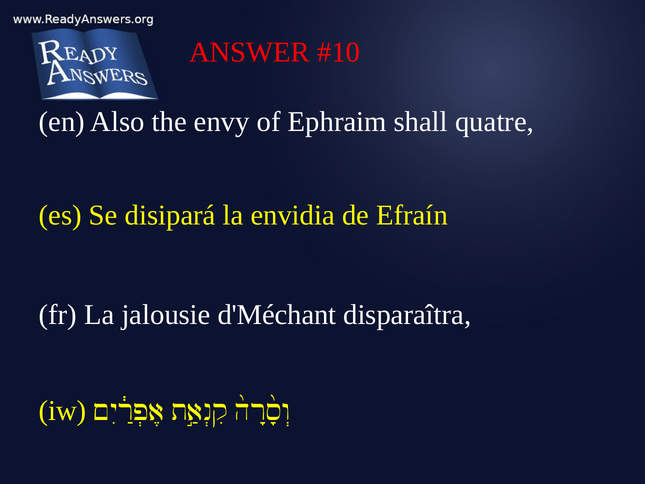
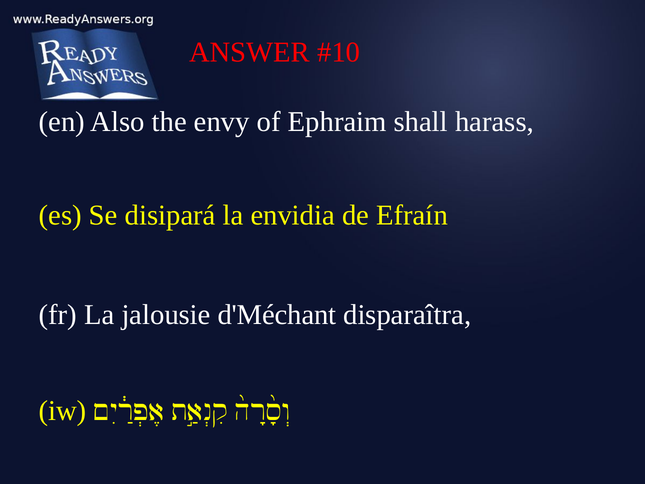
quatre: quatre -> harass (495, 122)
